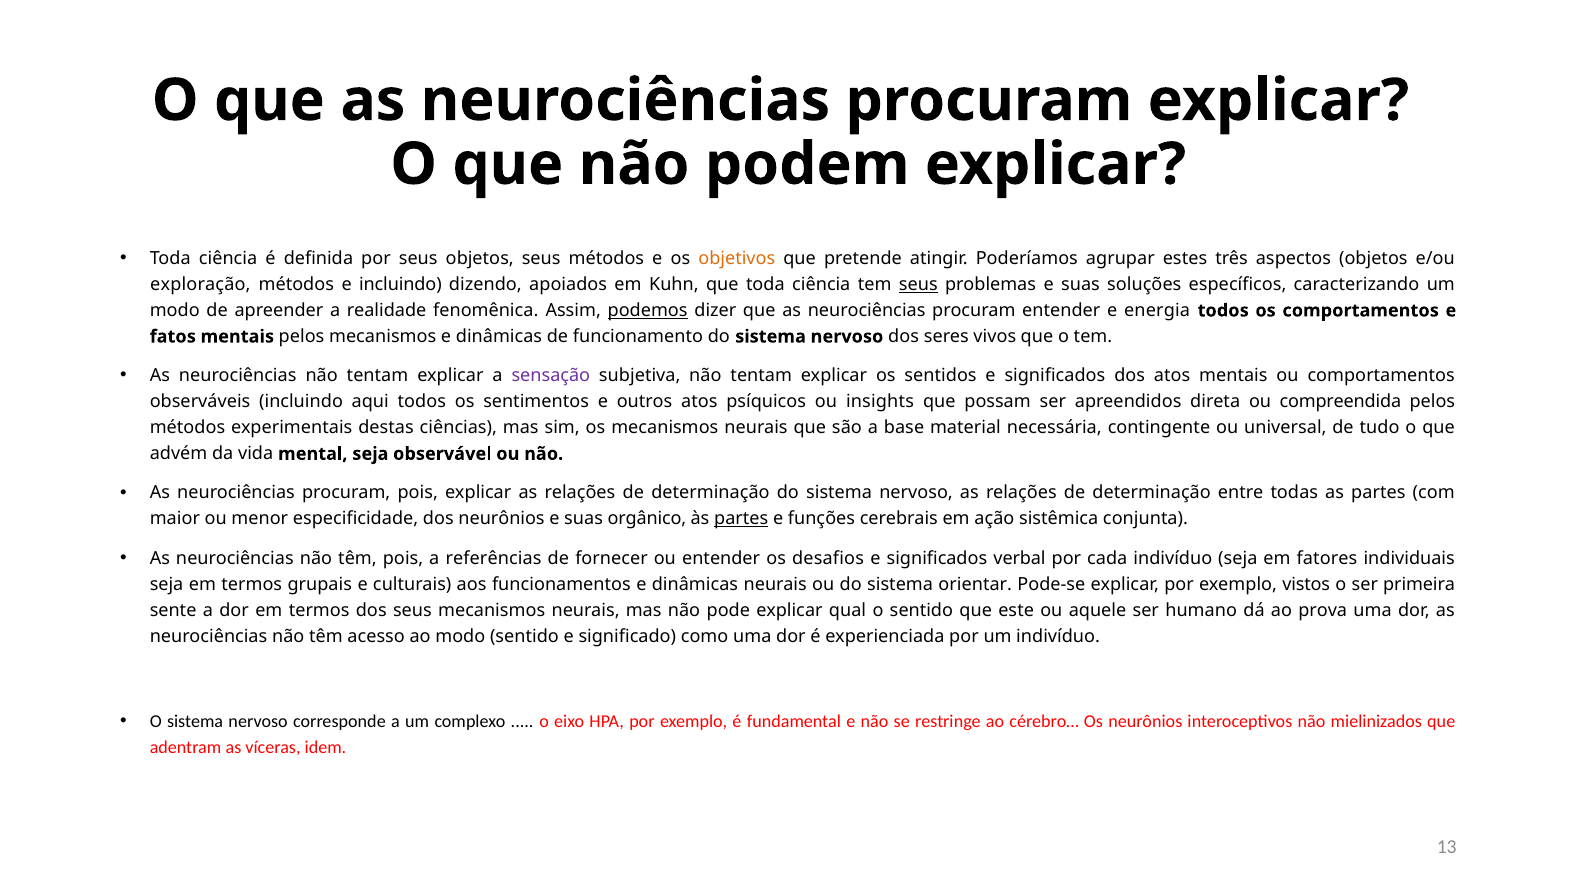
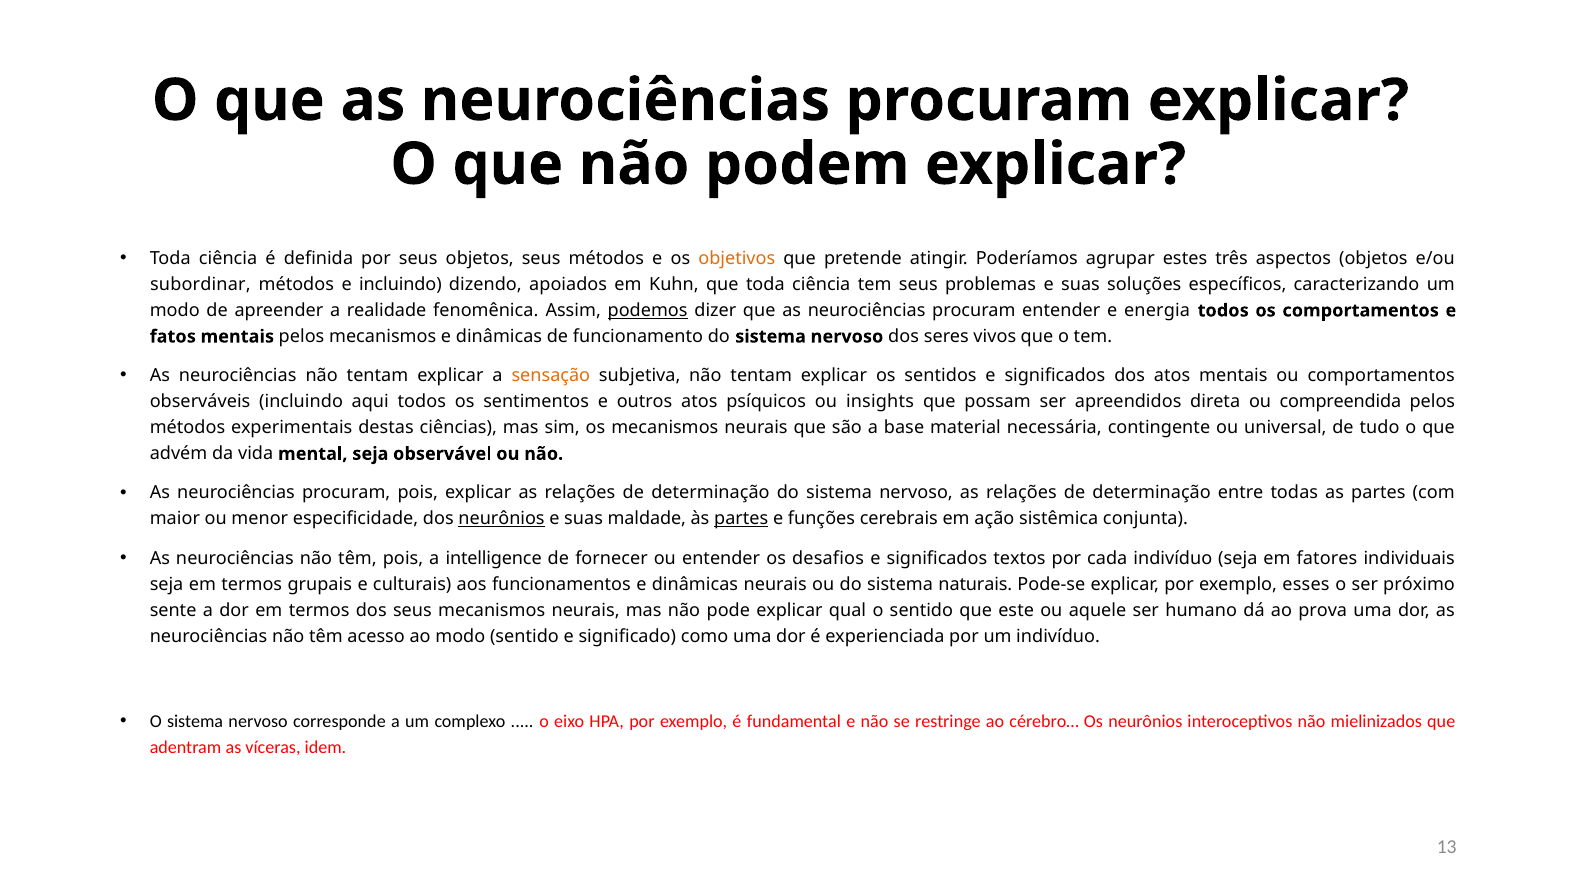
exploração: exploração -> subordinar (200, 285)
seus underline: present -> none (918, 285)
sensação colour: purple -> orange (551, 376)
neurônios underline: none -> present (502, 519)
orgânico: orgânico -> maldade (647, 519)
referências: referências -> intelligence (494, 558)
verbal: verbal -> textos (1019, 558)
orientar: orientar -> naturais (975, 584)
vistos: vistos -> esses (1306, 584)
primeira: primeira -> próximo (1419, 584)
